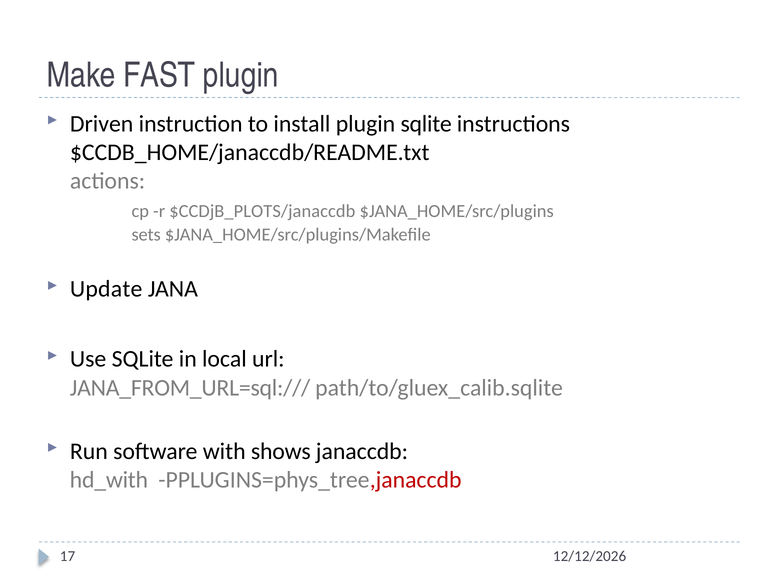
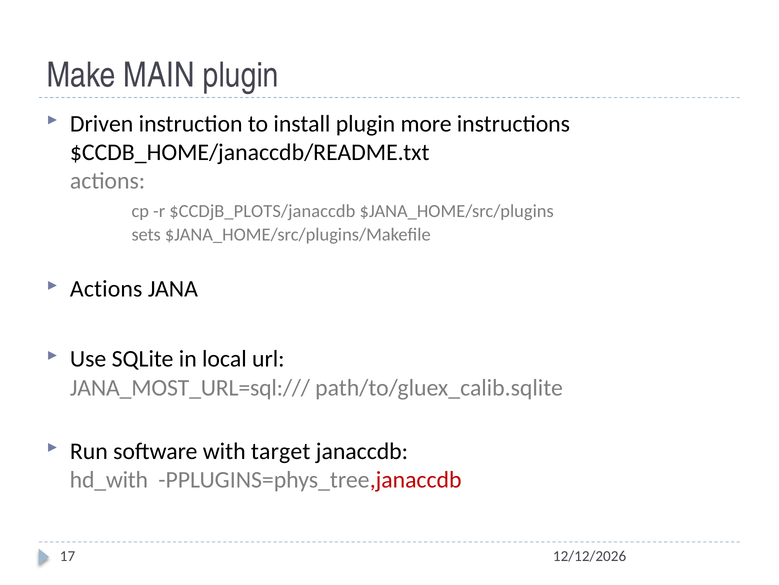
FAST: FAST -> MAIN (159, 75)
plugin sqlite: sqlite -> more (426, 124)
Update: Update -> Actions (106, 289)
JANA_FROM_URL=sql:///: JANA_FROM_URL=sql:/// -> JANA_MOST_URL=sql:/// (190, 387)
shows: shows -> target (281, 451)
